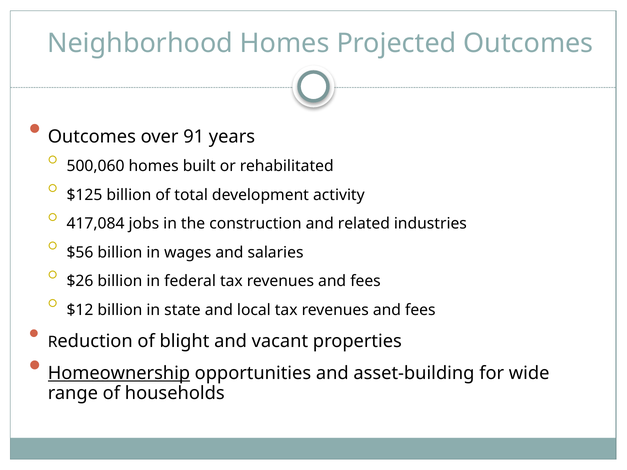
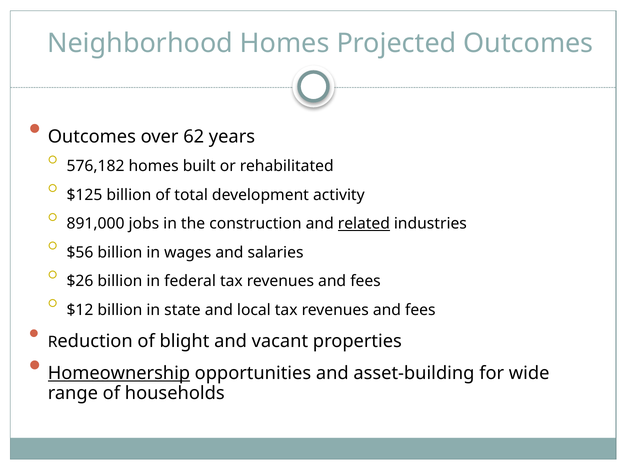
91: 91 -> 62 (194, 137)
500,060: 500,060 -> 576,182 (96, 166)
417,084: 417,084 -> 891,000 (96, 224)
related underline: none -> present (364, 224)
